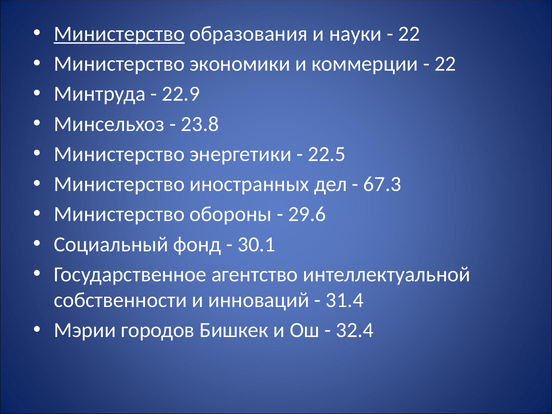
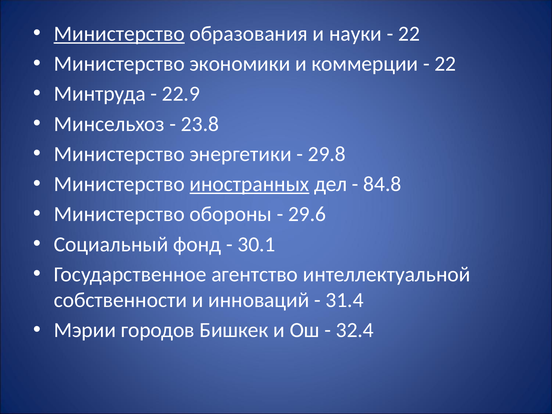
22.5: 22.5 -> 29.8 (327, 154)
иностранных underline: none -> present (249, 184)
67.3: 67.3 -> 84.8 (382, 184)
